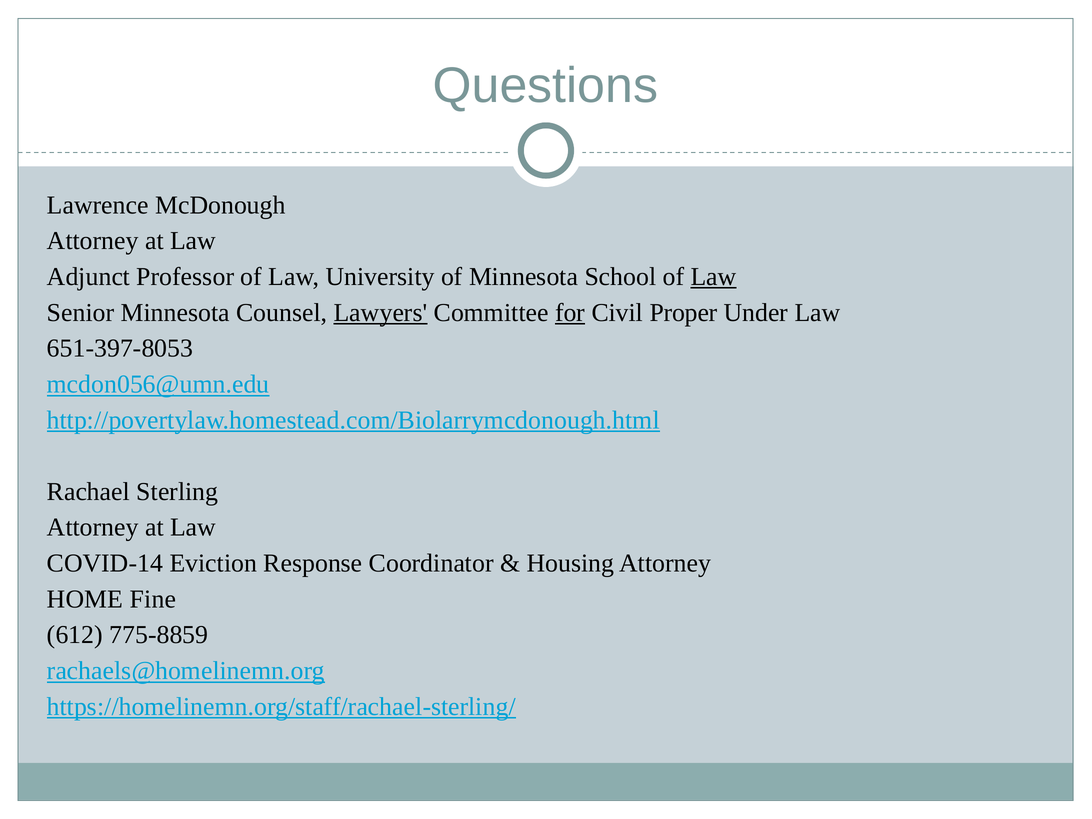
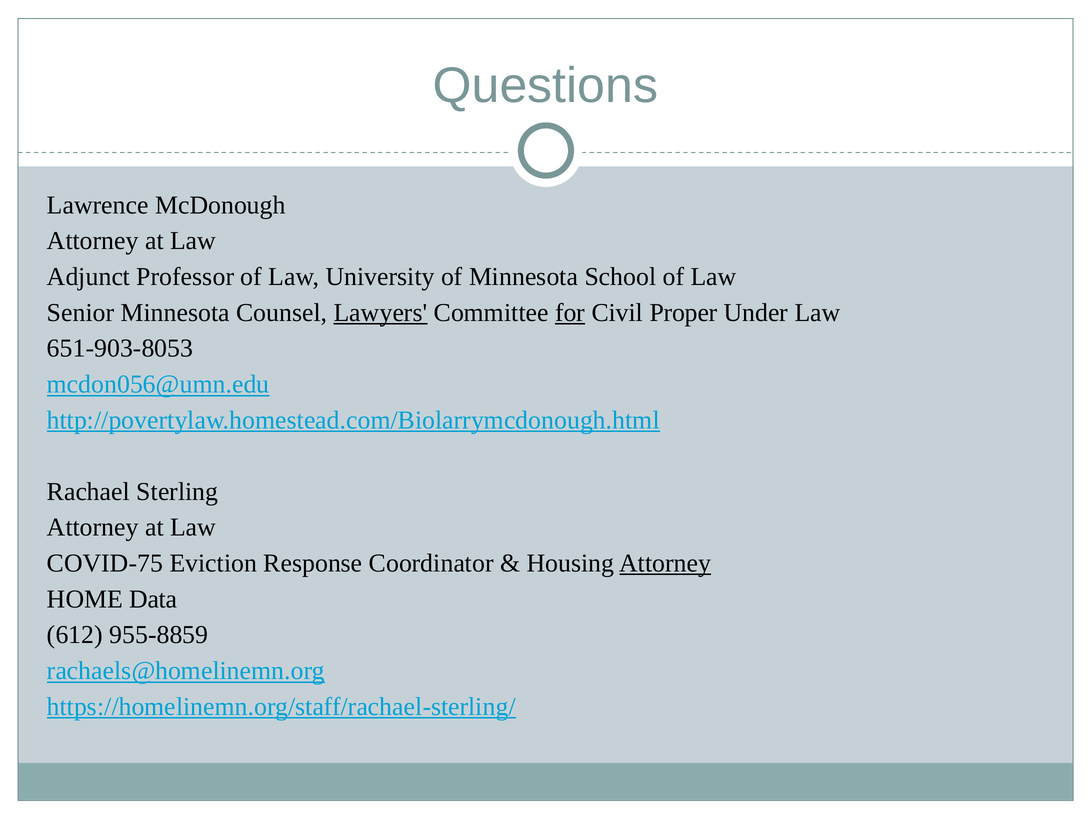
Law underline: present -> none (714, 277)
651-397-8053: 651-397-8053 -> 651-903-8053 (120, 348)
COVID-14: COVID-14 -> COVID-75 (105, 563)
Attorney underline: none -> present (665, 563)
Fine: Fine -> Data (153, 599)
775-8859: 775-8859 -> 955-8859 (159, 635)
